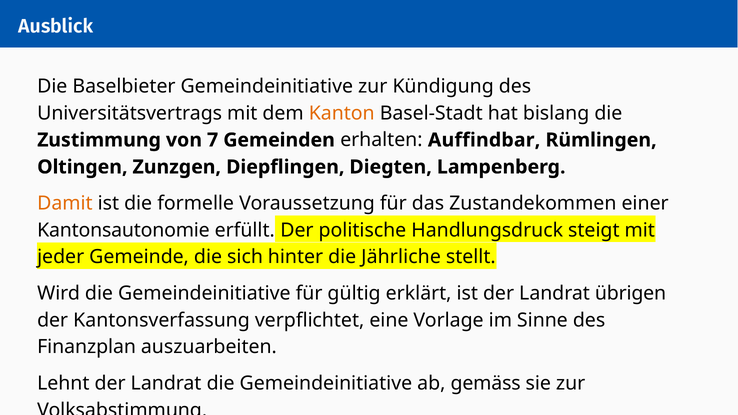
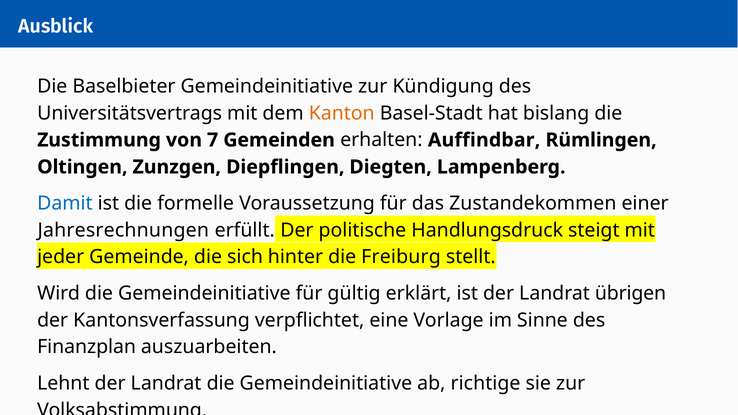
Damit colour: orange -> blue (65, 203)
Kantonsautonomie: Kantonsautonomie -> Jahresrechnungen (123, 230)
Jährliche: Jährliche -> Freiburg (401, 257)
gemäss: gemäss -> richtige (486, 383)
